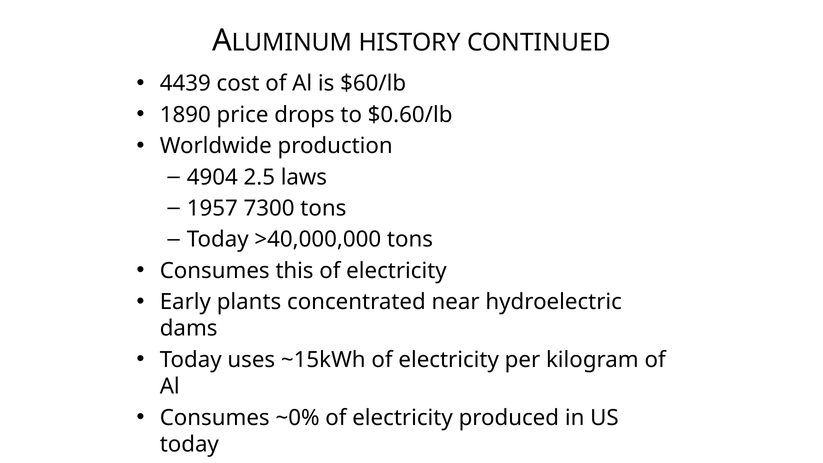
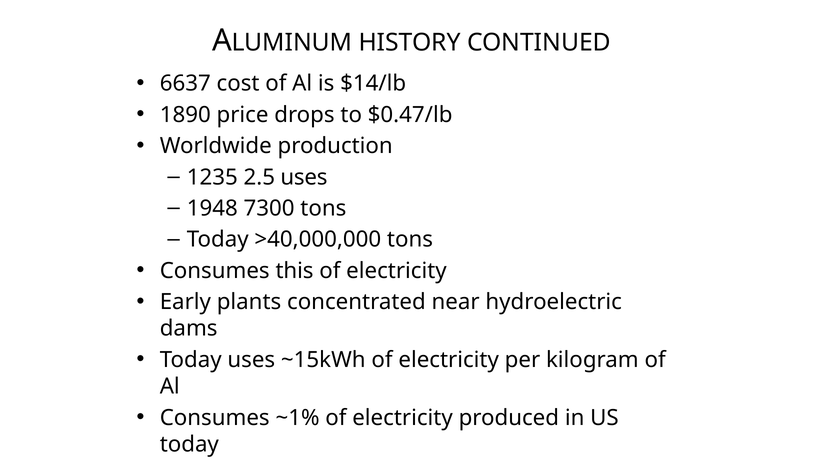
4439: 4439 -> 6637 (185, 84)
$60/lb: $60/lb -> $14/lb (373, 84)
$0.60/lb: $0.60/lb -> $0.47/lb (410, 115)
4904: 4904 -> 1235 (212, 177)
2.5 laws: laws -> uses (304, 177)
1957: 1957 -> 1948 (212, 208)
~0%: ~0% -> ~1% (298, 418)
